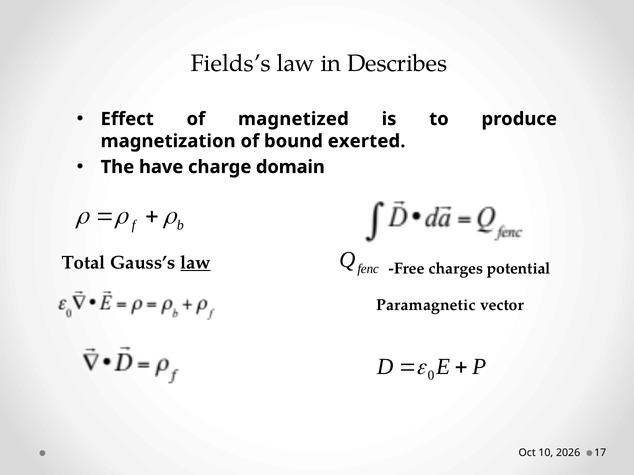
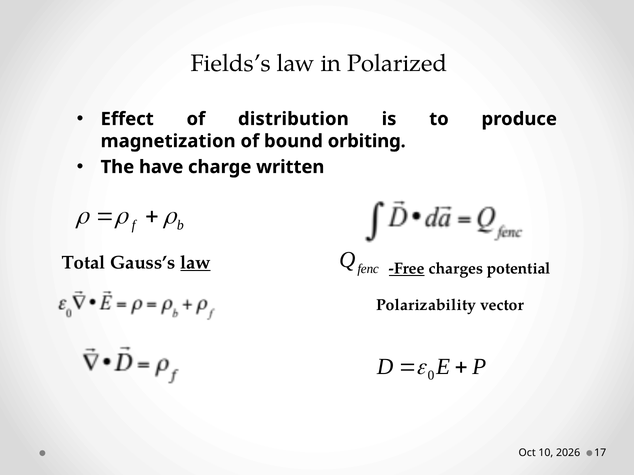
Describes: Describes -> Polarized (397, 63)
magnetized: magnetized -> distribution (293, 119)
exerted: exerted -> orbiting (367, 141)
domain: domain -> written (290, 167)
Free underline: none -> present (407, 269)
Paramagnetic: Paramagnetic -> Polarizability (426, 306)
